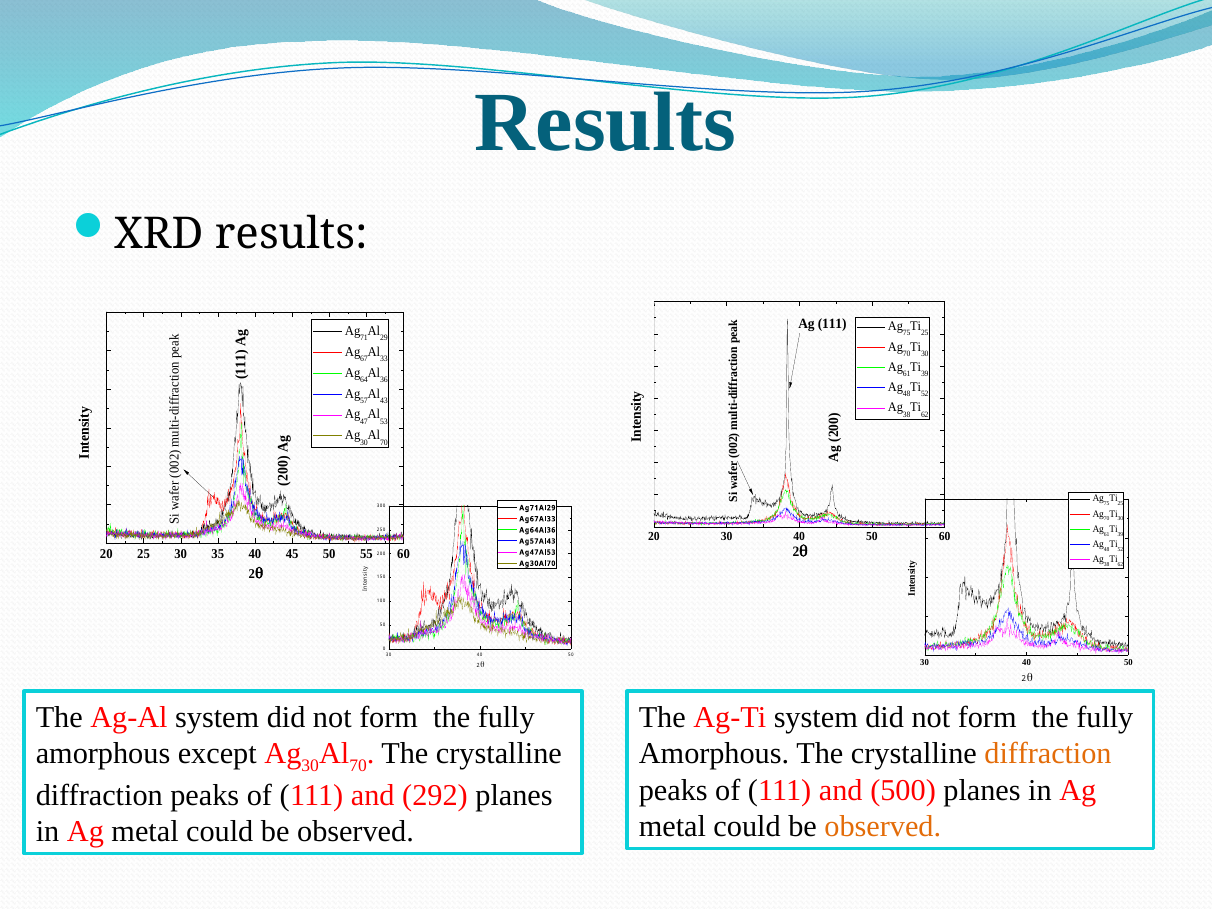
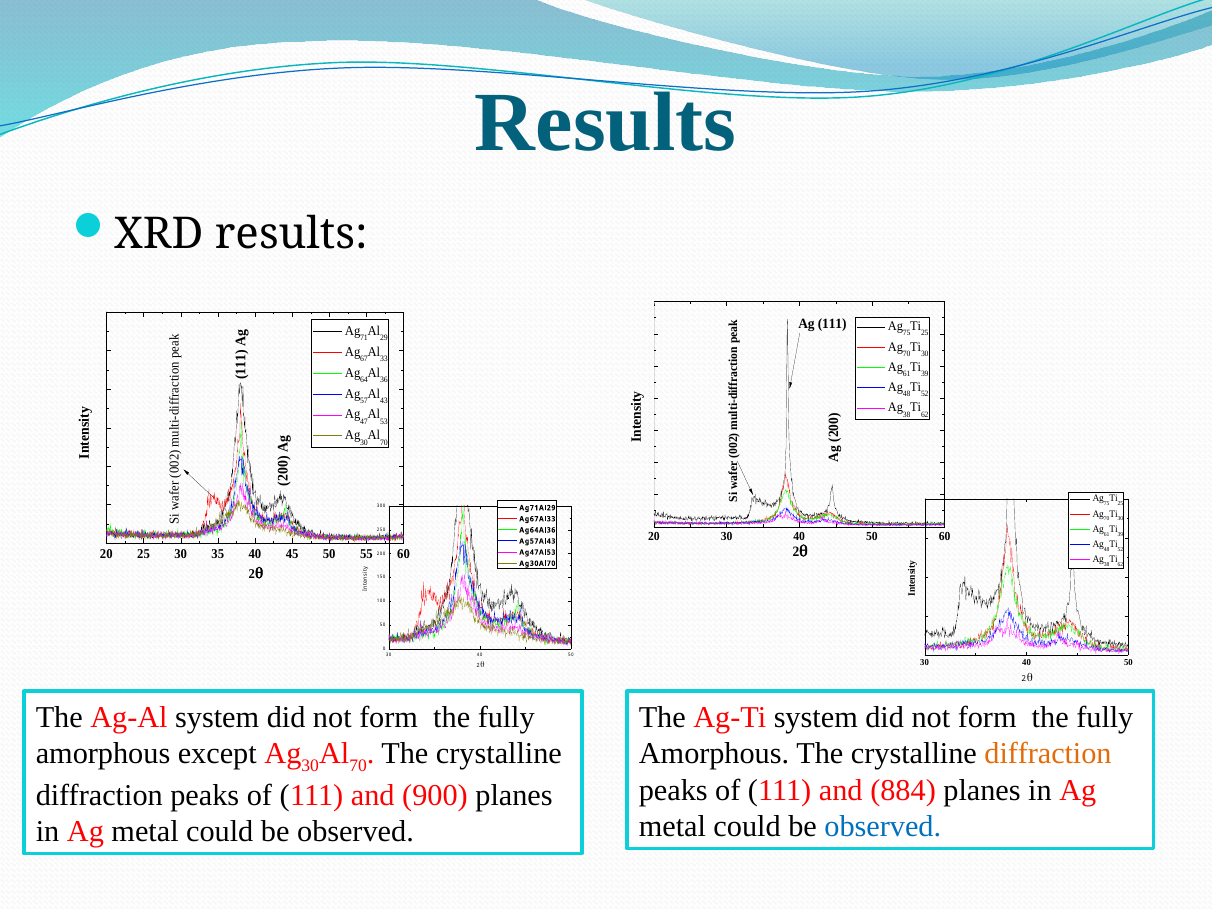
500: 500 -> 884 (903, 790)
292: 292 -> 900 (435, 795)
observed colour: orange -> blue (883, 827)
